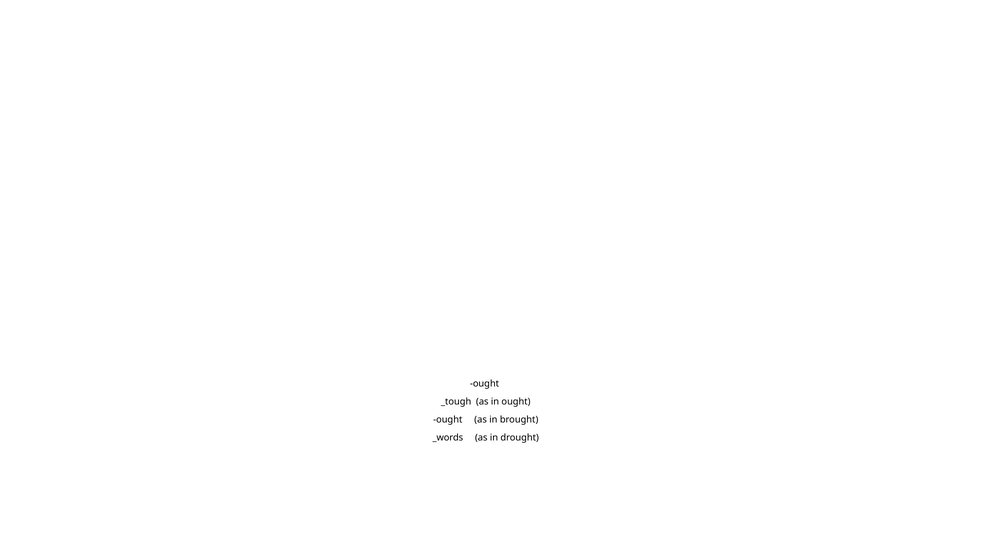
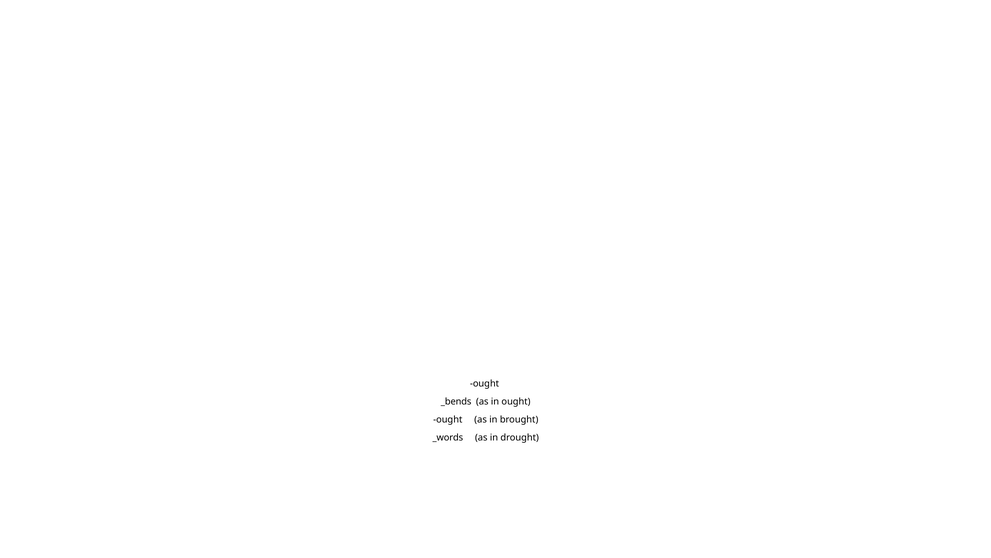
_tough: _tough -> _bends (456, 401)
